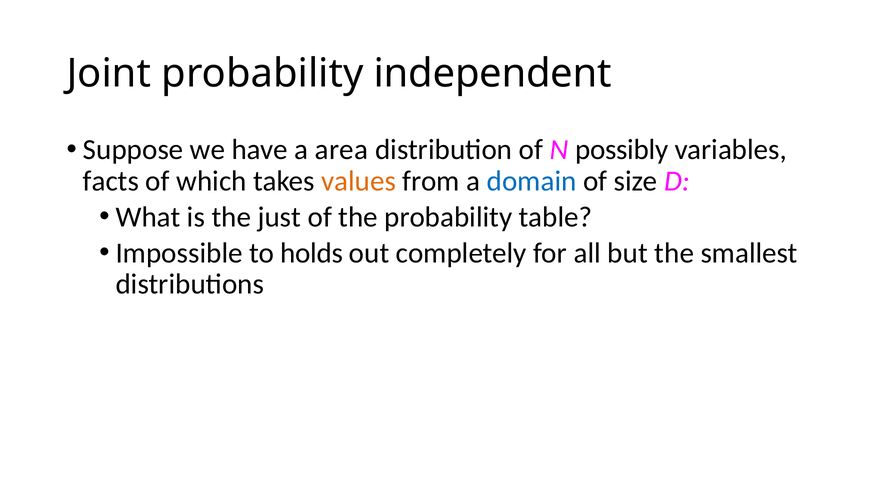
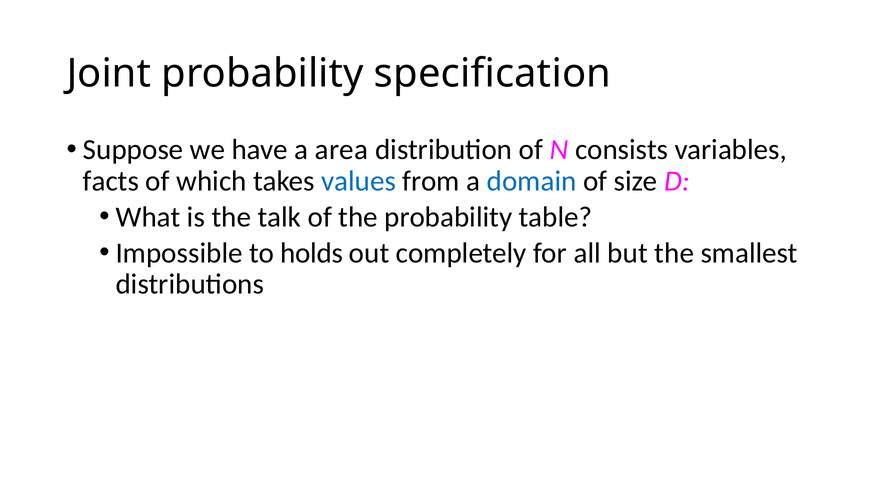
independent: independent -> specification (493, 73)
possibly: possibly -> consists (622, 150)
values colour: orange -> blue (359, 181)
just: just -> talk (279, 217)
